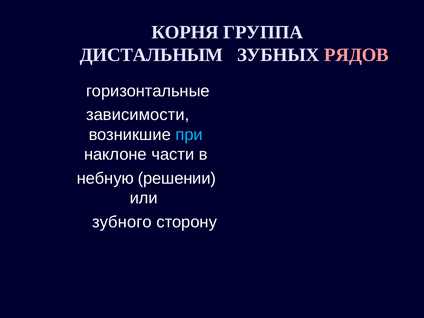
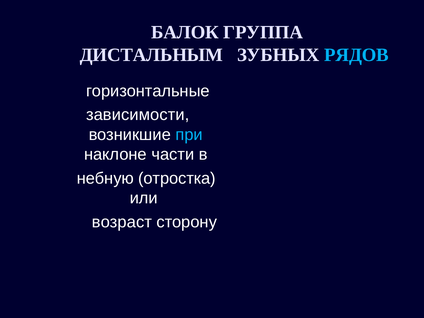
КОРНЯ: КОРНЯ -> БАЛОК (185, 32)
РЯДОВ colour: pink -> light blue (357, 55)
решении: решении -> отростка (177, 178)
зубного: зубного -> возраст (122, 222)
